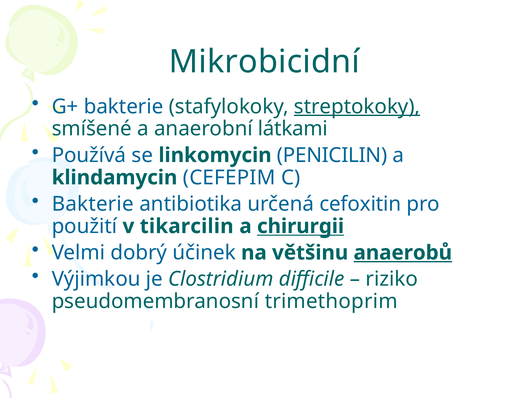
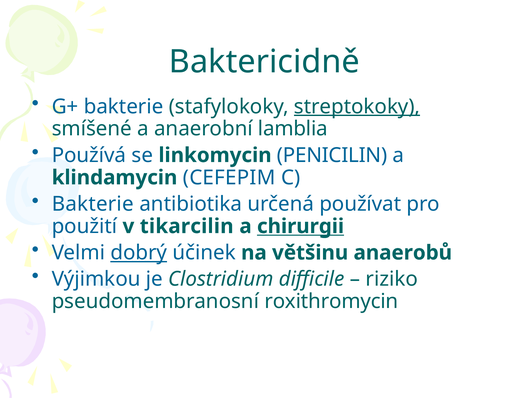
Mikrobicidní: Mikrobicidní -> Baktericidně (264, 62)
látkami: látkami -> lamblia (293, 129)
cefoxitin: cefoxitin -> používat (360, 204)
dobrý underline: none -> present (139, 252)
anaerobů underline: present -> none (403, 252)
trimethoprim: trimethoprim -> roxithromycin (331, 301)
